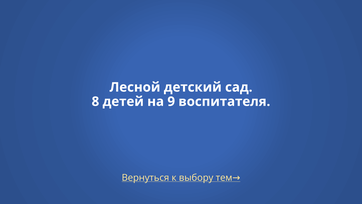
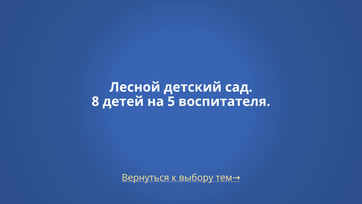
9: 9 -> 5 (171, 101)
